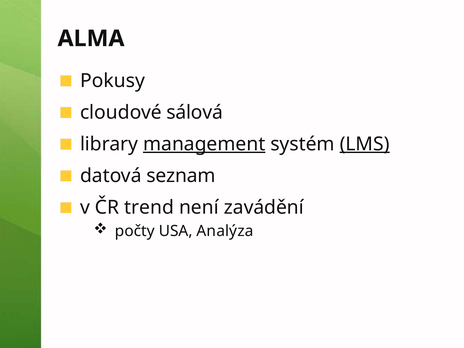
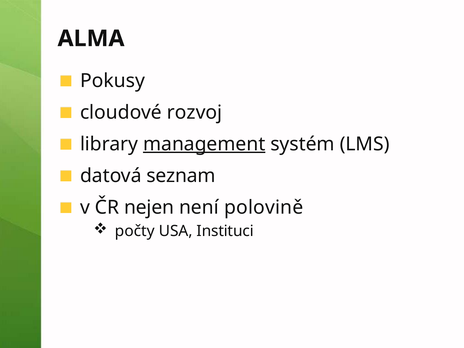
sálová: sálová -> rozvoj (195, 112)
LMS underline: present -> none (365, 144)
trend: trend -> nejen (149, 208)
zavádění: zavádění -> polovině (264, 208)
Analýza: Analýza -> Instituci (225, 231)
